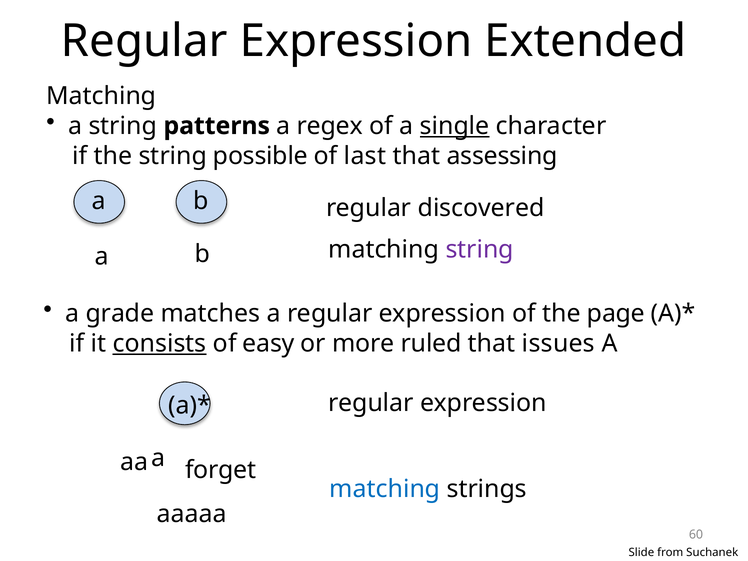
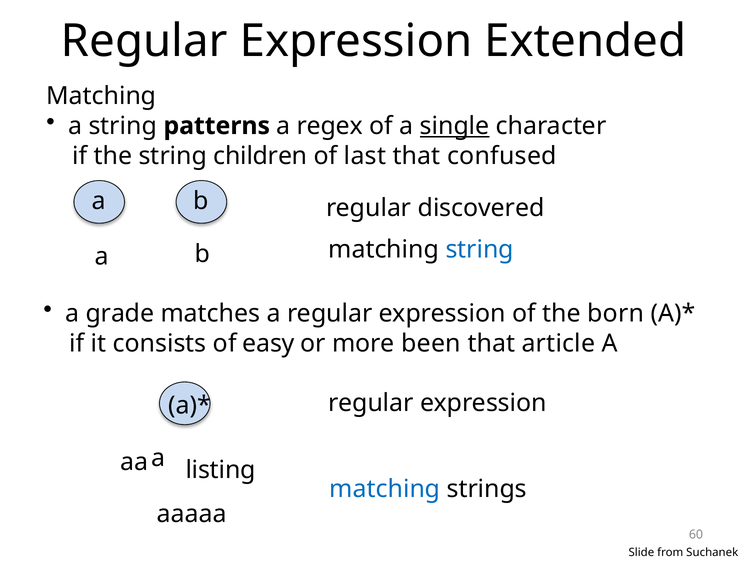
possible: possible -> children (260, 156)
assessing: assessing -> confused (502, 156)
string colour: purple -> blue (480, 250)
page: page -> born (616, 314)
consists underline: present -> none (160, 344)
ruled: ruled -> been (431, 344)
issues: issues -> article (558, 344)
forget: forget -> listing (221, 470)
